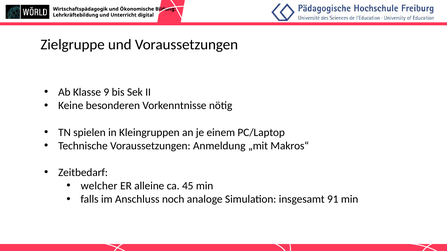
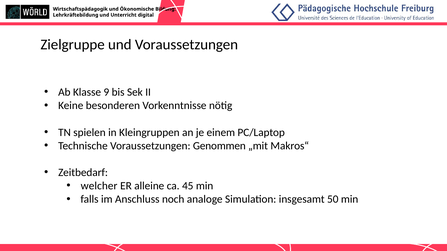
Anmeldung: Anmeldung -> Genommen (219, 146)
91: 91 -> 50 (333, 200)
